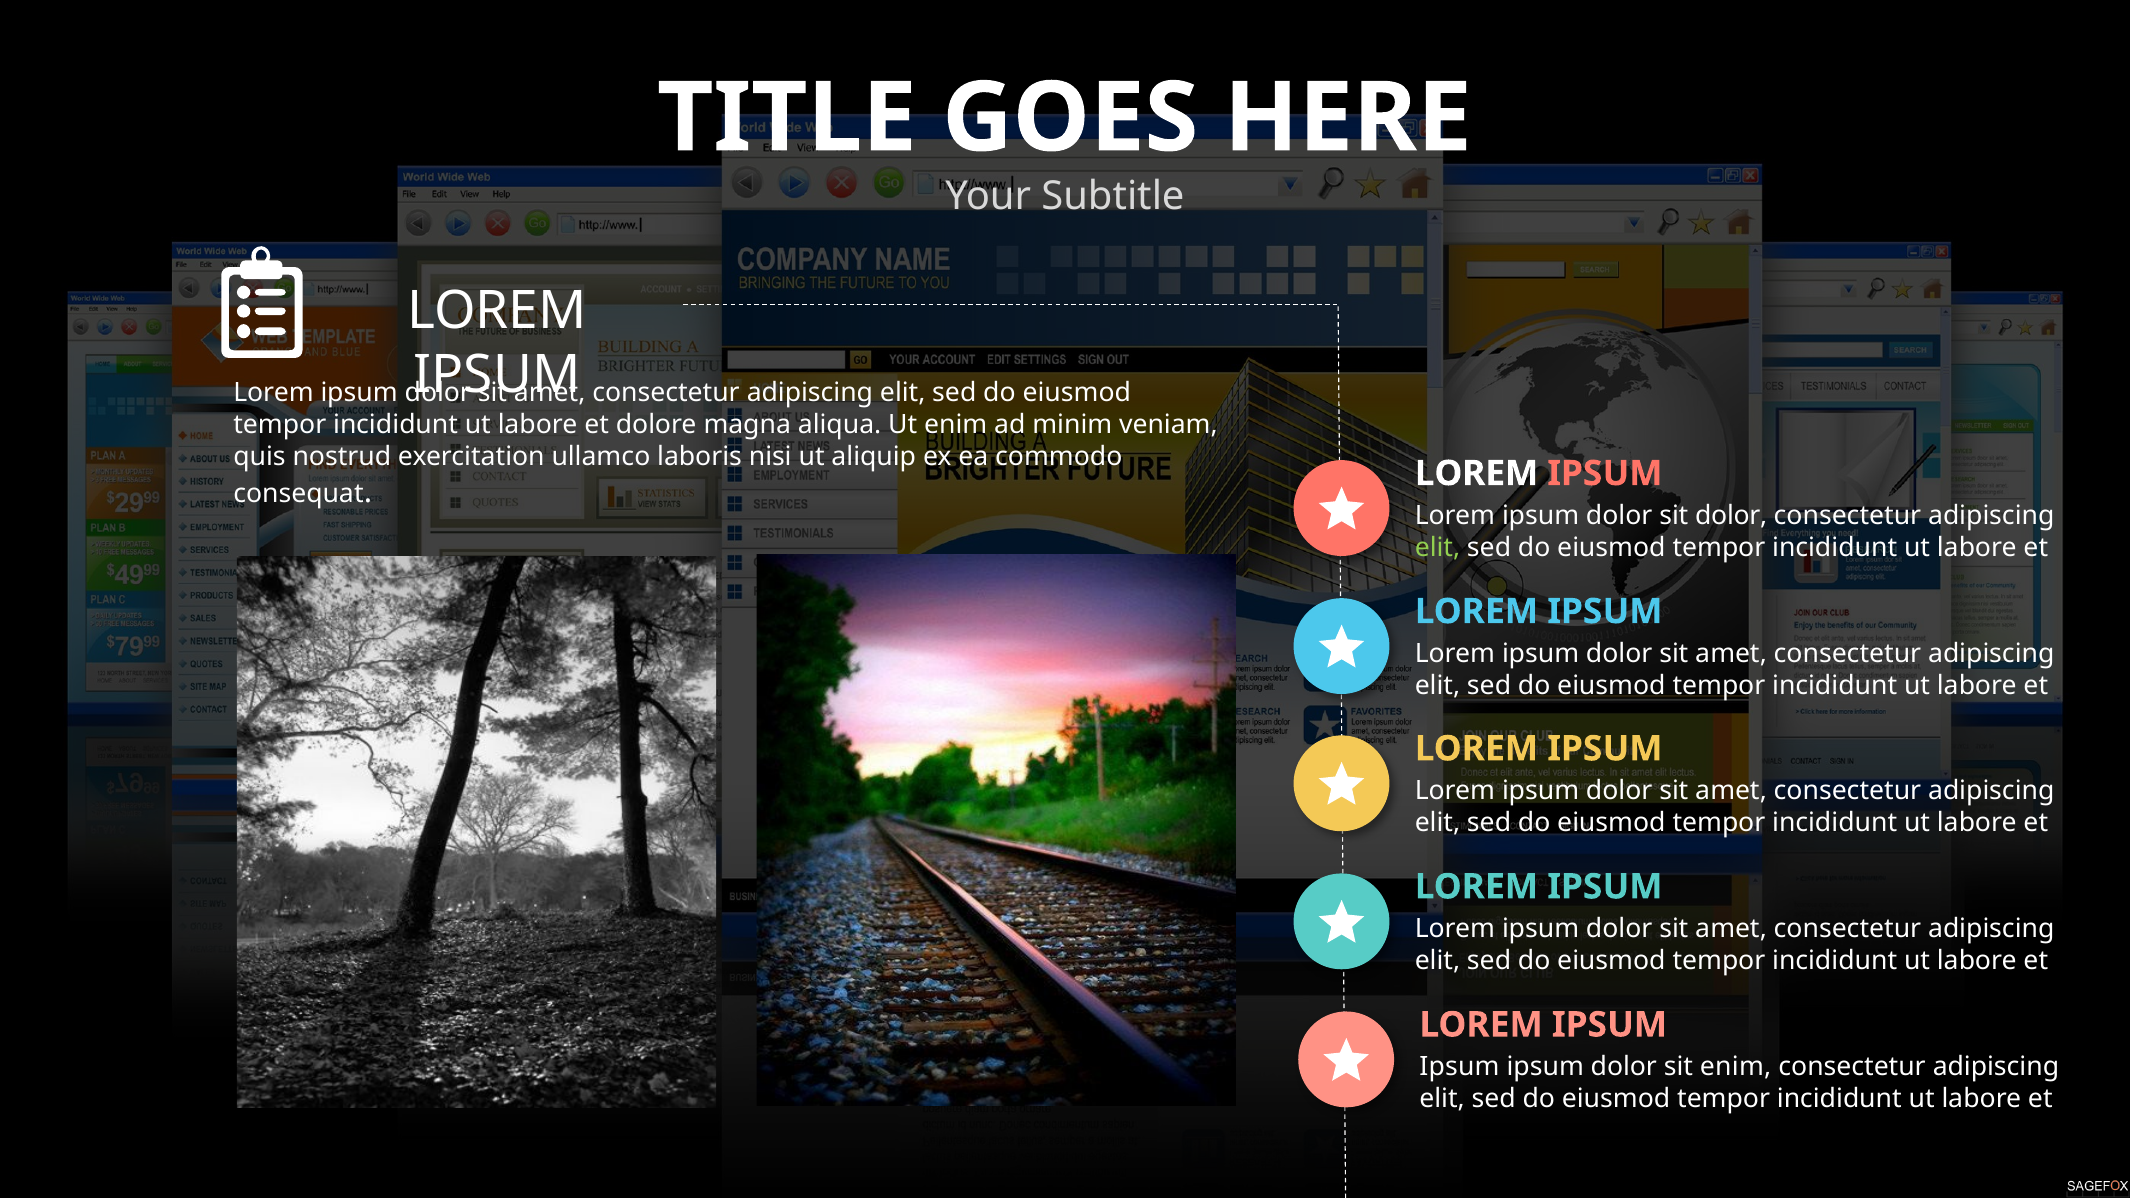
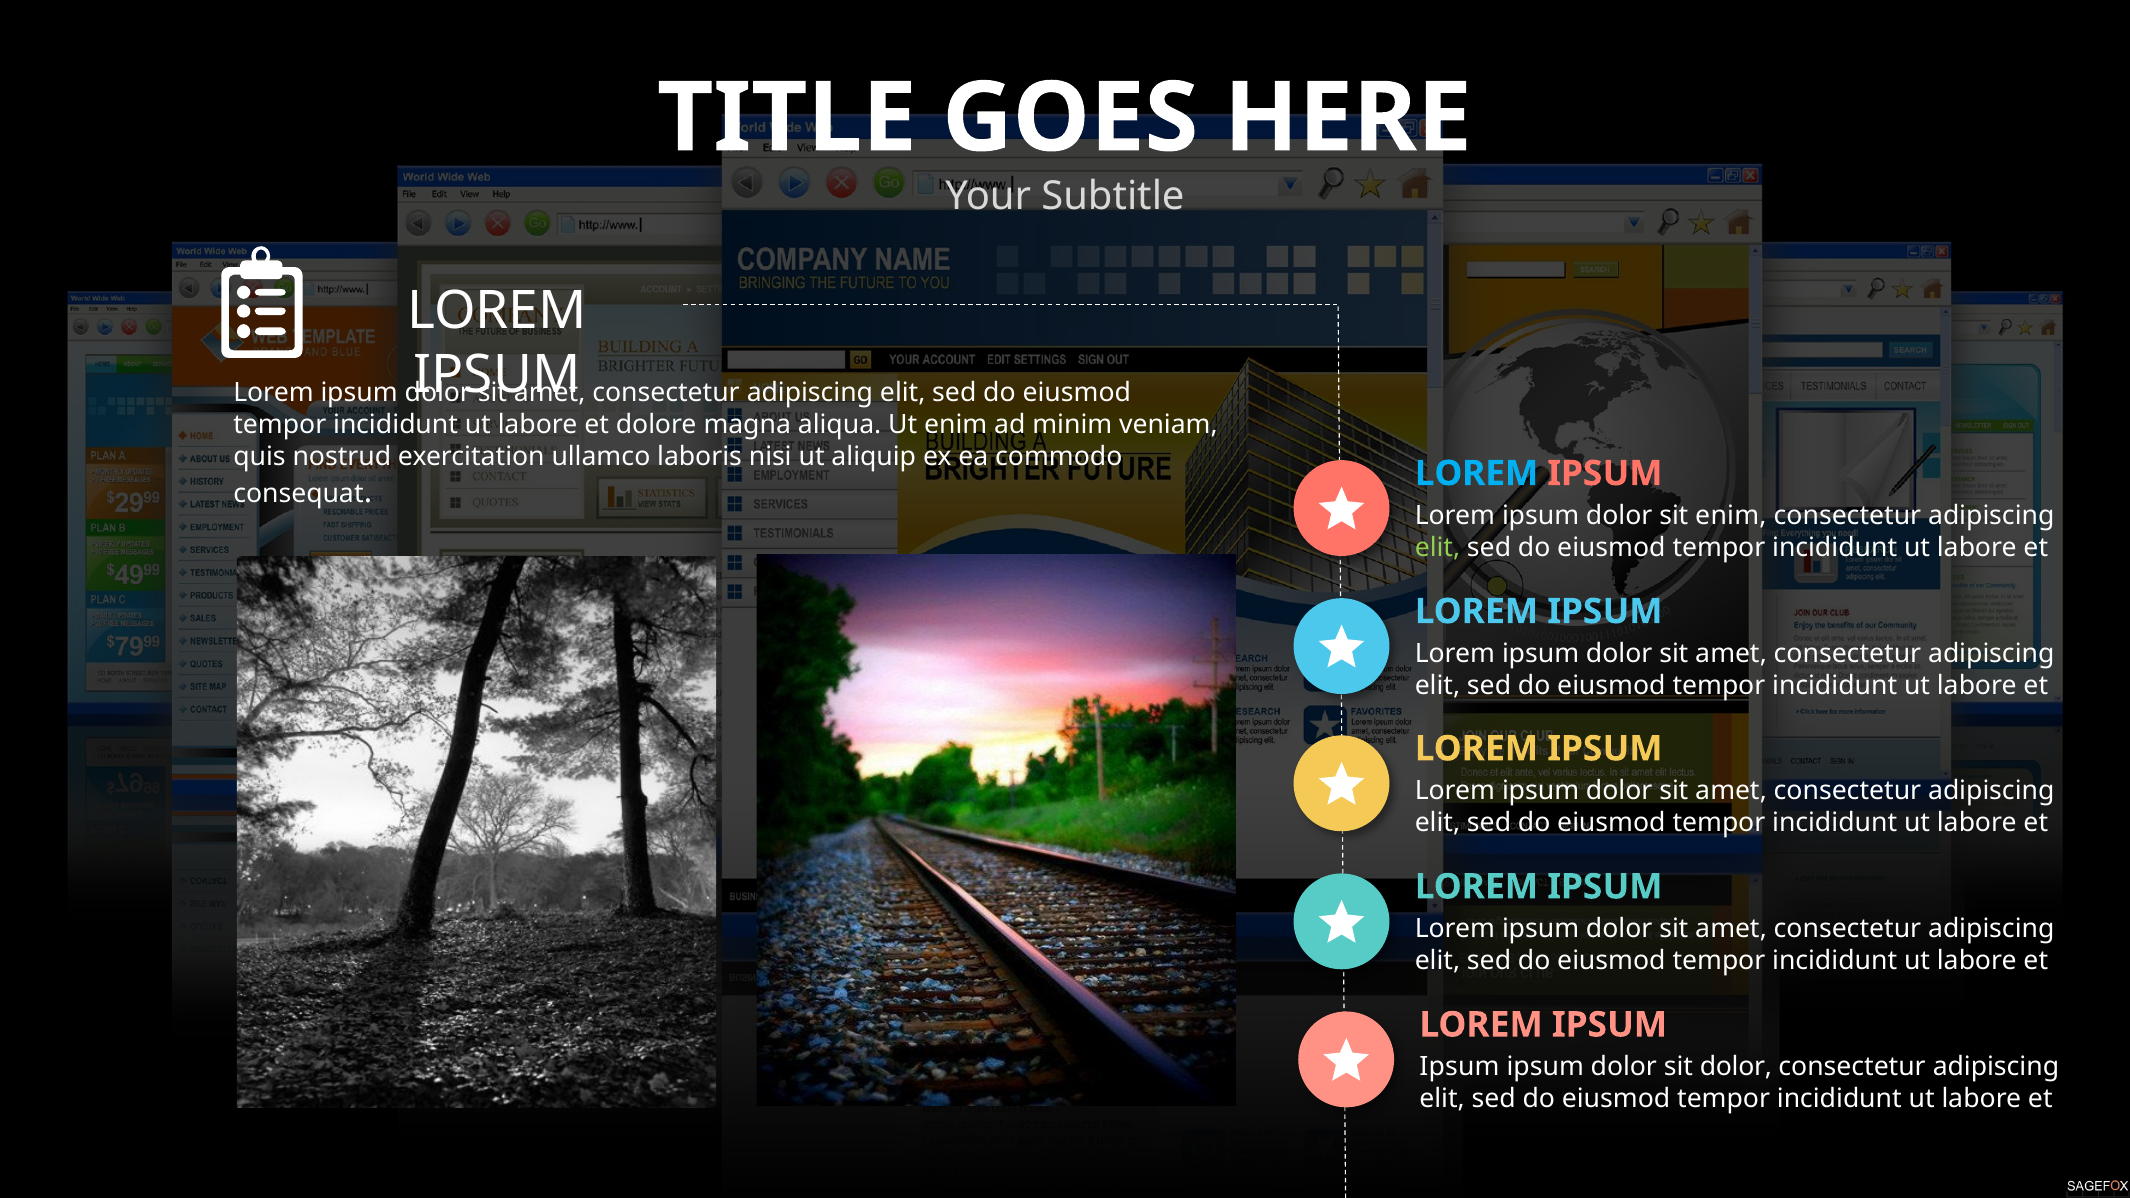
LOREM colour: white -> light blue (1477, 474)
sit dolor: dolor -> enim (1731, 515)
sit enim: enim -> dolor (1736, 1067)
